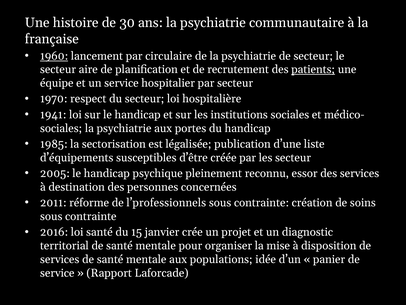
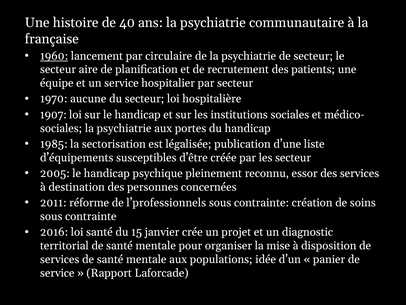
30: 30 -> 40 (127, 23)
patients underline: present -> none (313, 69)
respect: respect -> aucune (88, 99)
1941: 1941 -> 1907 (53, 115)
